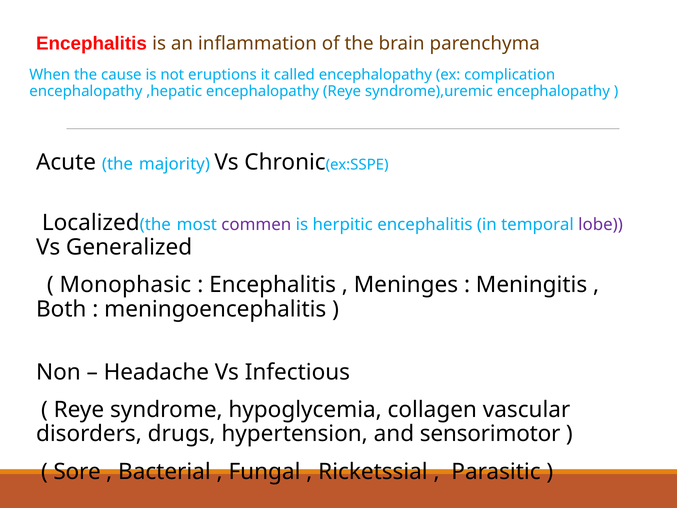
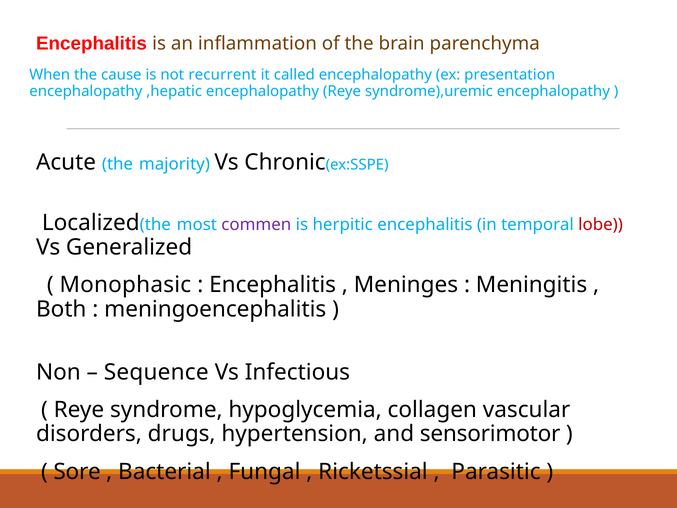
eruptions: eruptions -> recurrent (222, 75)
complication: complication -> presentation (510, 75)
lobe colour: purple -> red (601, 225)
Headache: Headache -> Sequence (156, 372)
